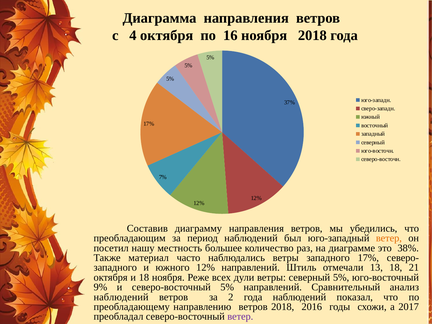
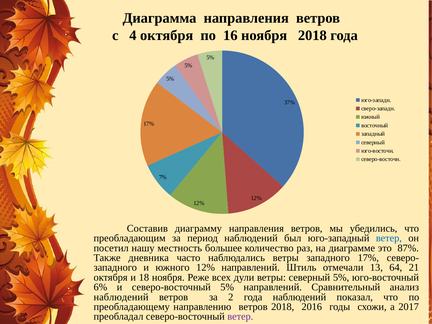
ветер colour: orange -> blue (389, 238)
38%: 38% -> 87% (408, 248)
материал: материал -> дневника (149, 258)
13 18: 18 -> 64 (396, 268)
9%: 9% -> 6% (100, 287)
